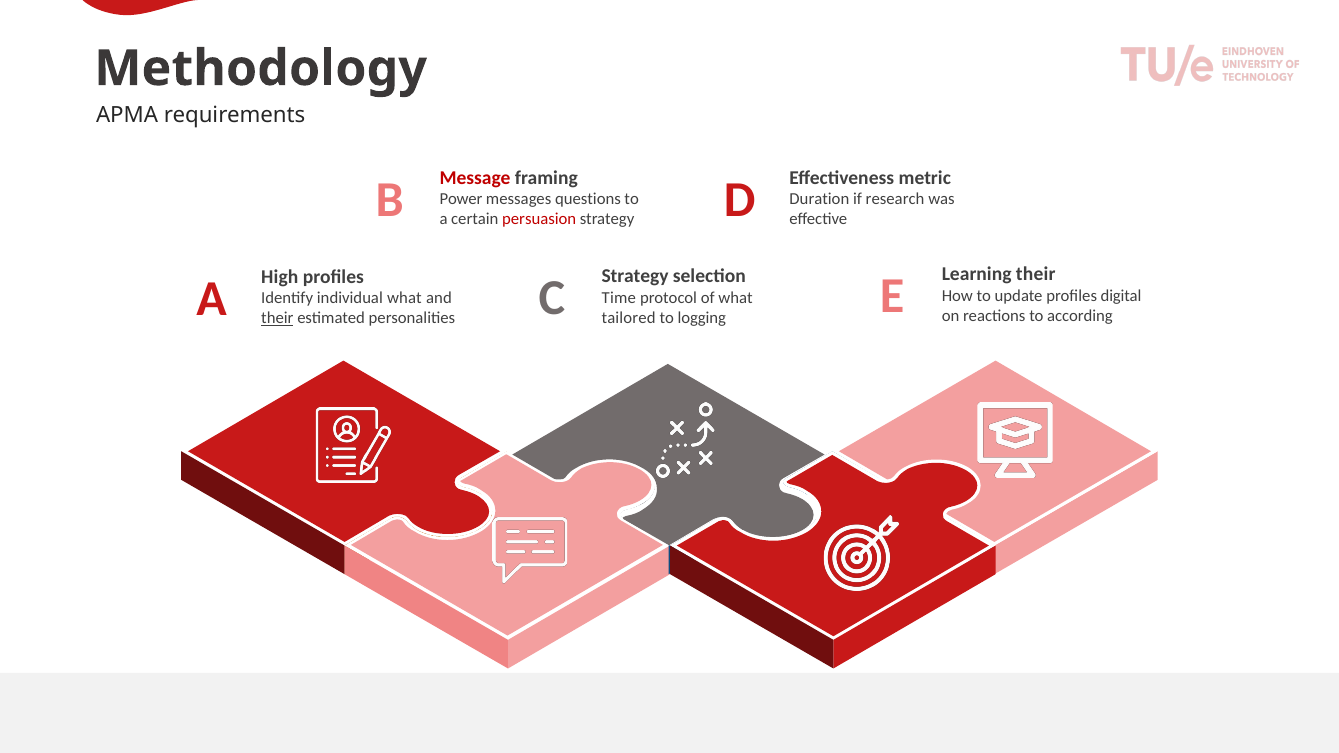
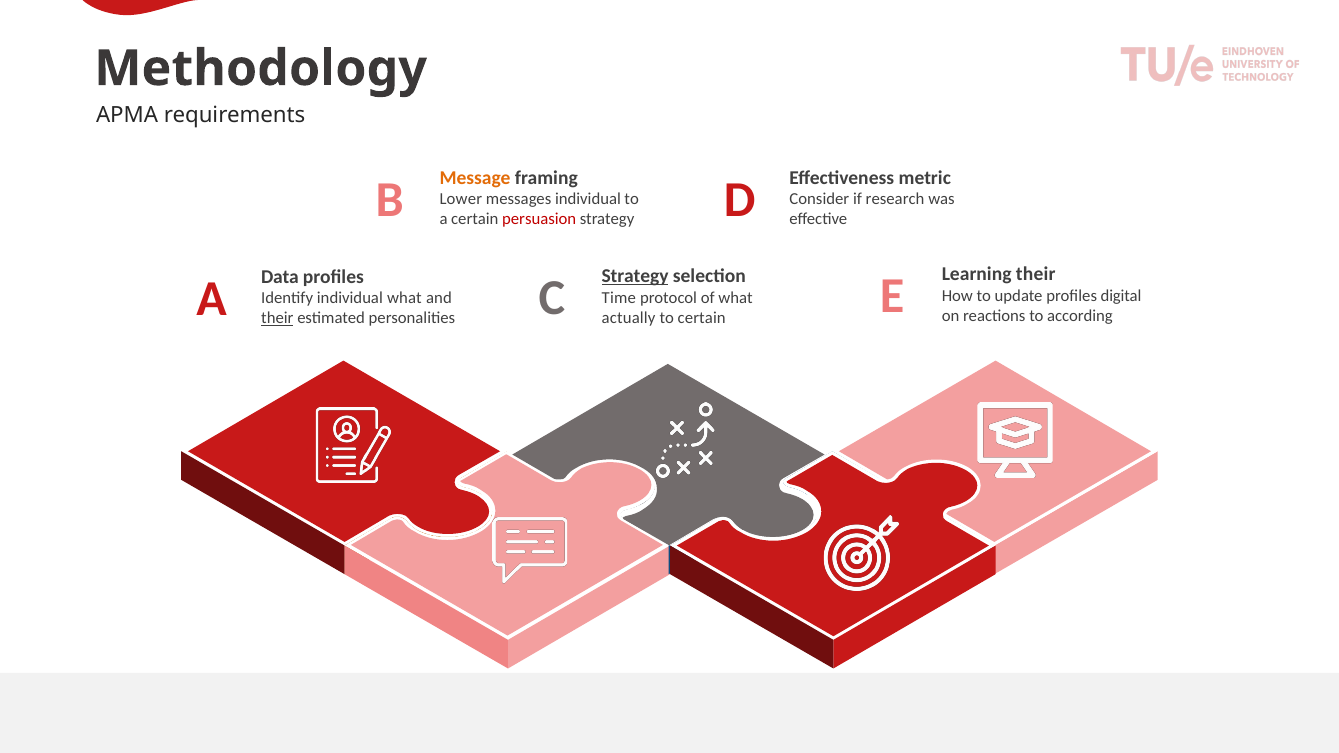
Message colour: red -> orange (475, 178)
Power: Power -> Lower (461, 199)
messages questions: questions -> individual (588, 199)
Duration: Duration -> Consider (819, 199)
Strategy underline: none -> present (635, 276)
High: High -> Data (280, 277)
tailored: tailored -> actually (629, 318)
to logging: logging -> certain (702, 318)
